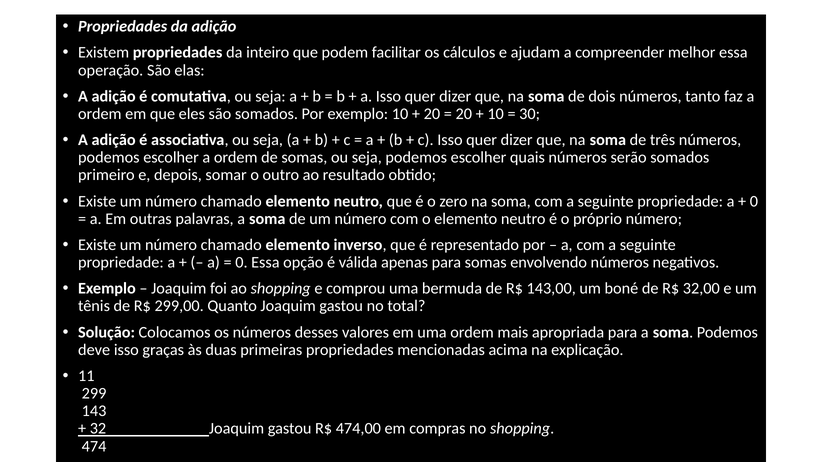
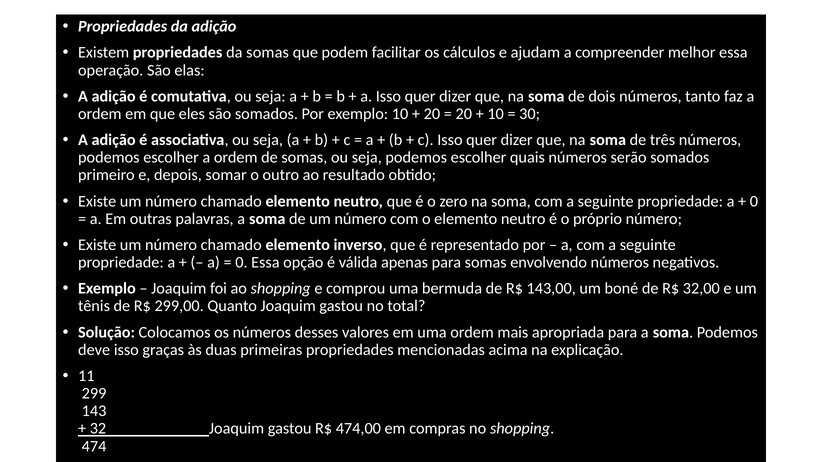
da inteiro: inteiro -> somas (268, 53)
